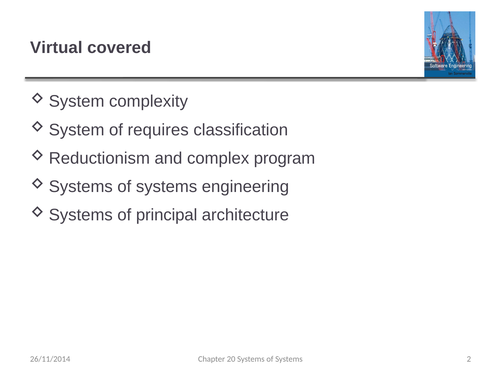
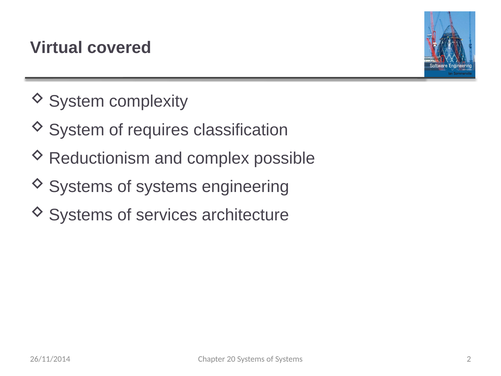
program: program -> possible (284, 158)
principal: principal -> services (167, 215)
